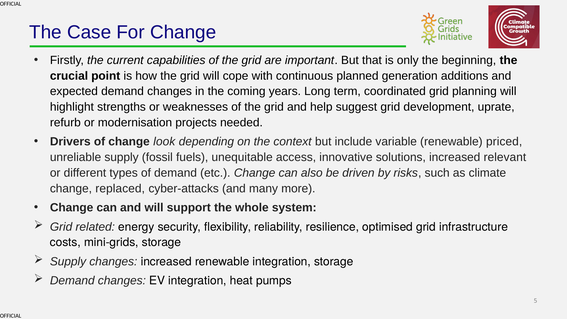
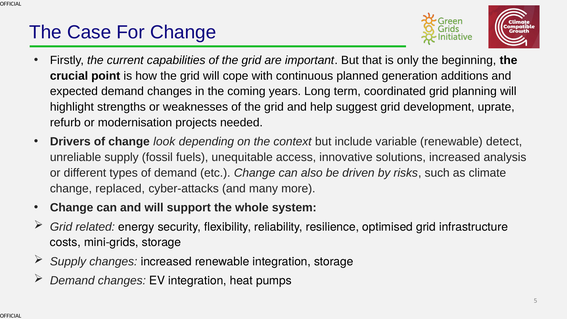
priced: priced -> detect (504, 142)
relevant: relevant -> analysis (505, 157)
